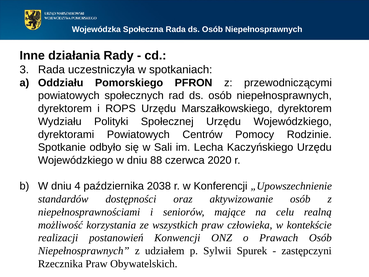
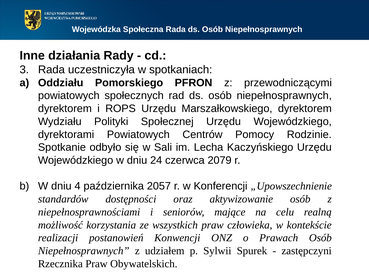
88: 88 -> 24 (156, 160)
2020: 2020 -> 2079 (220, 160)
2038: 2038 -> 2057 (159, 186)
